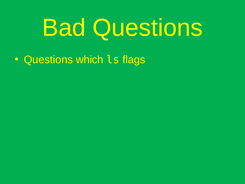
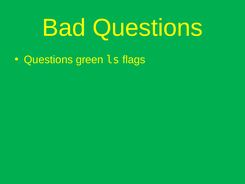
which: which -> green (90, 60)
